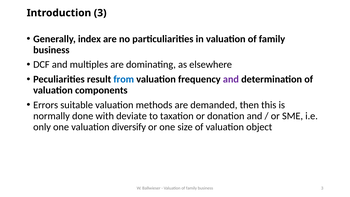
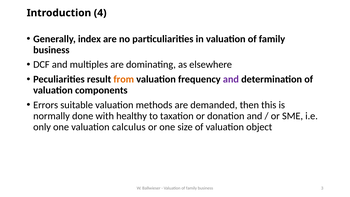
Introduction 3: 3 -> 4 (100, 13)
from colour: blue -> orange (124, 79)
deviate: deviate -> healthy (132, 116)
diversify: diversify -> calculus (129, 127)
